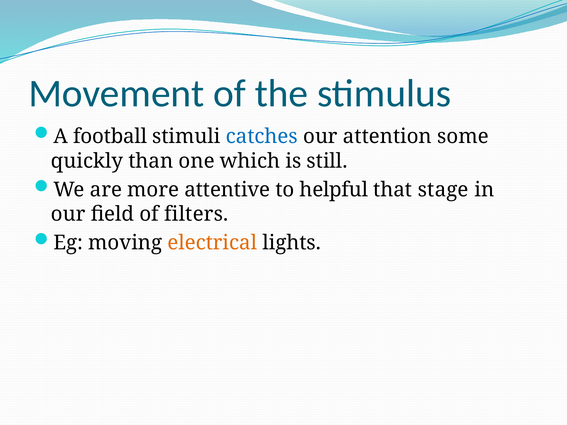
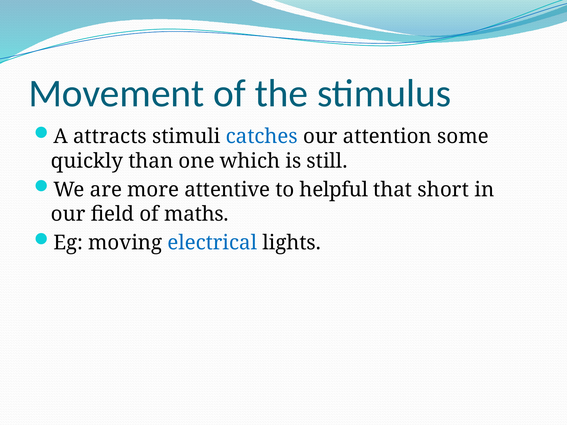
football: football -> attracts (110, 137)
stage: stage -> short (443, 190)
filters: filters -> maths (196, 214)
electrical colour: orange -> blue (212, 243)
